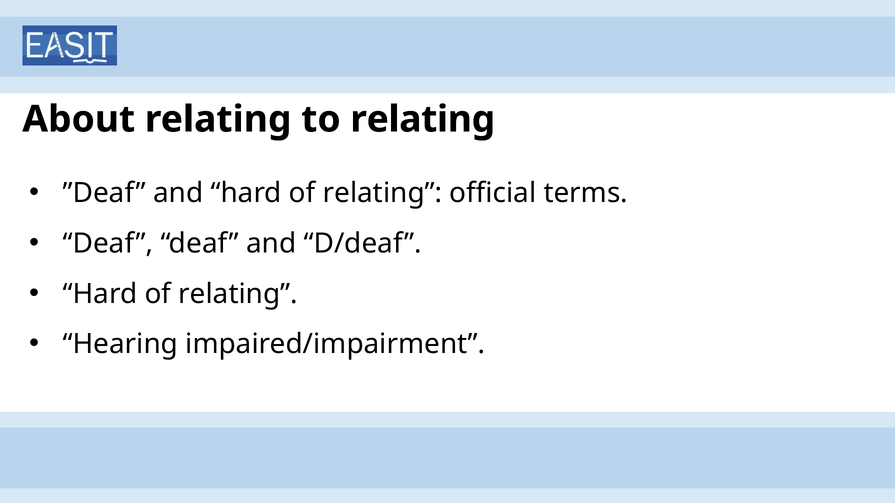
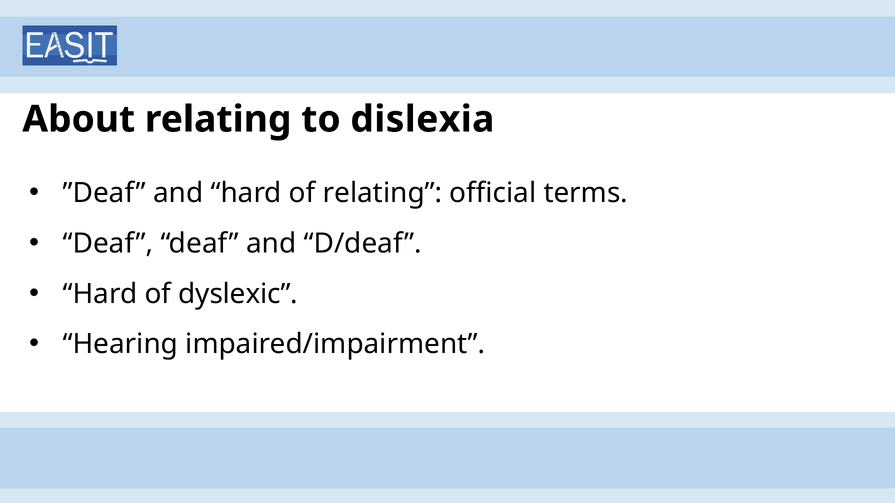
to relating: relating -> dislexia (422, 119)
relating: relating -> dyslexic (238, 294)
